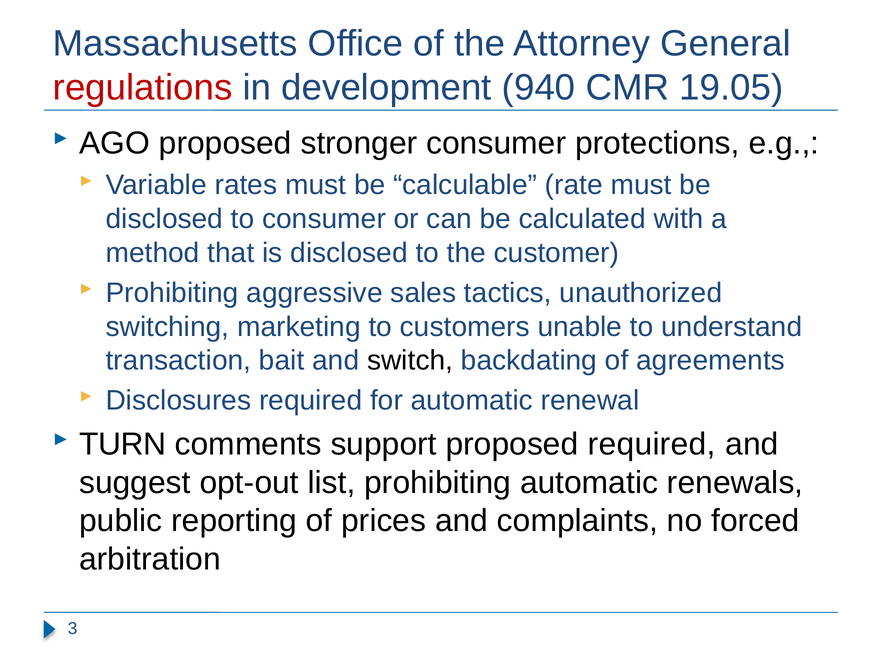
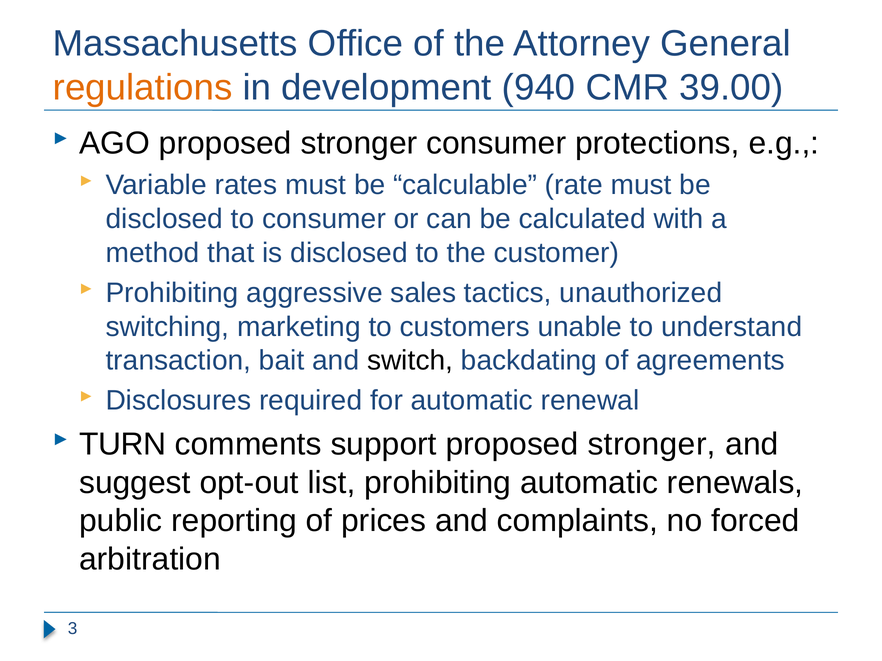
regulations colour: red -> orange (143, 88)
19.05: 19.05 -> 39.00 (731, 88)
support proposed required: required -> stronger (652, 445)
